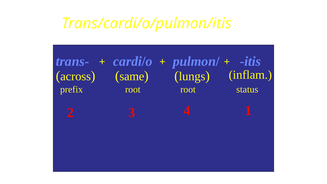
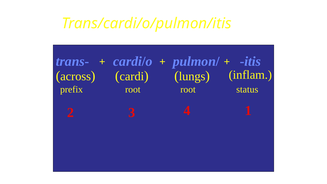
same: same -> cardi (132, 76)
